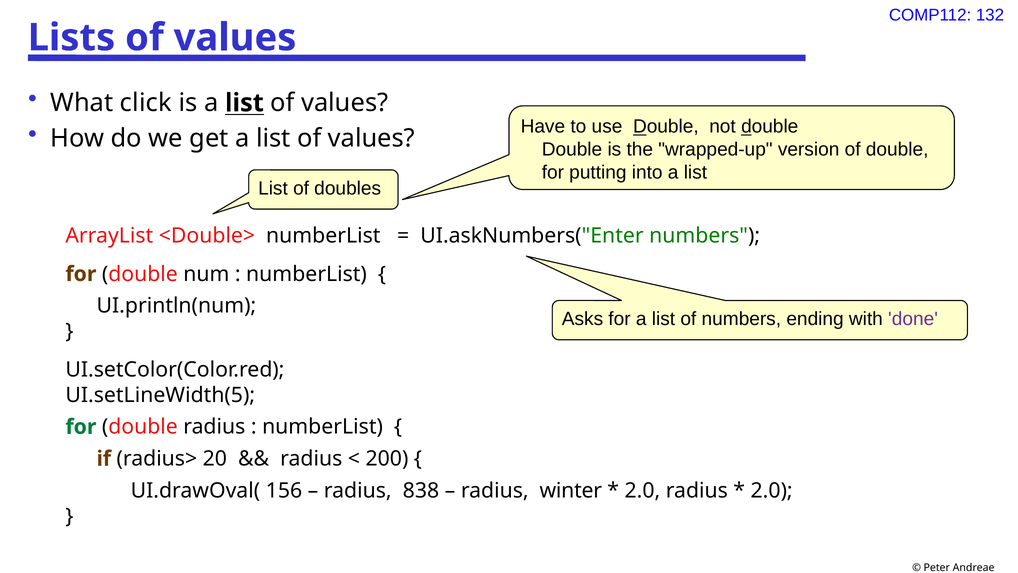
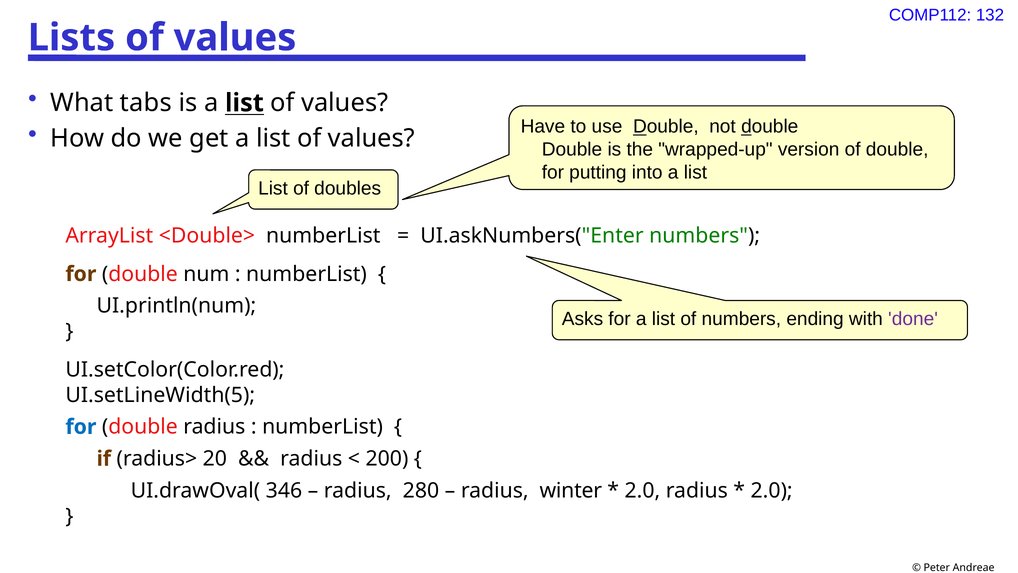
click: click -> tabs (146, 103)
for colour: green -> blue (81, 427)
156: 156 -> 346 (284, 490)
838: 838 -> 280 (421, 490)
